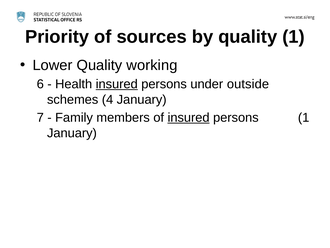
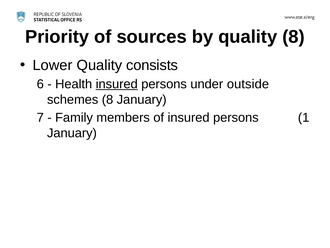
quality 1: 1 -> 8 (294, 37)
working: working -> consists (152, 65)
schemes 4: 4 -> 8 (108, 99)
insured underline: present -> none (189, 117)
